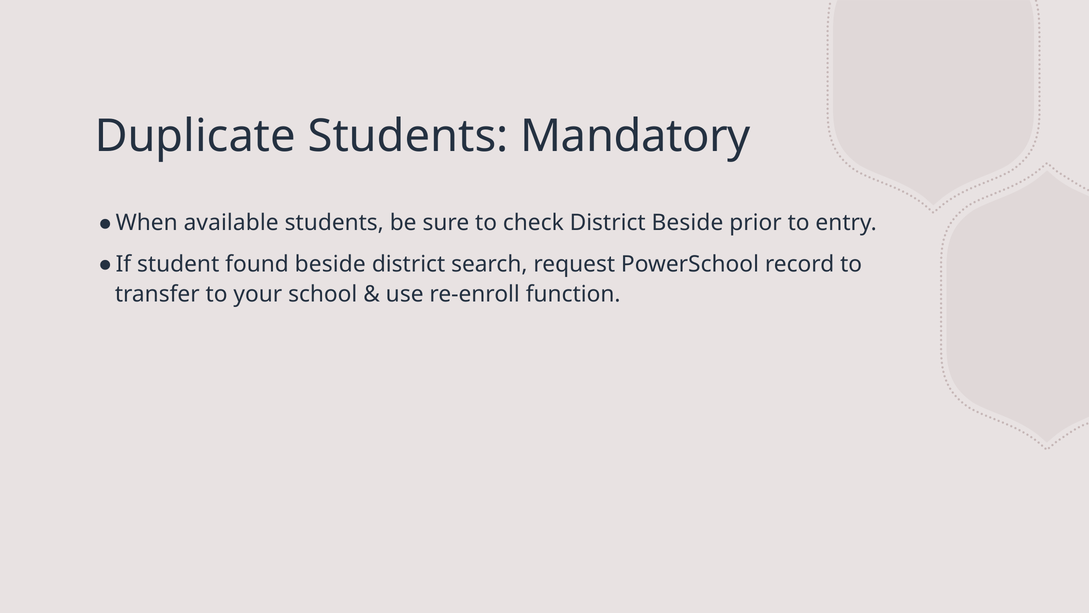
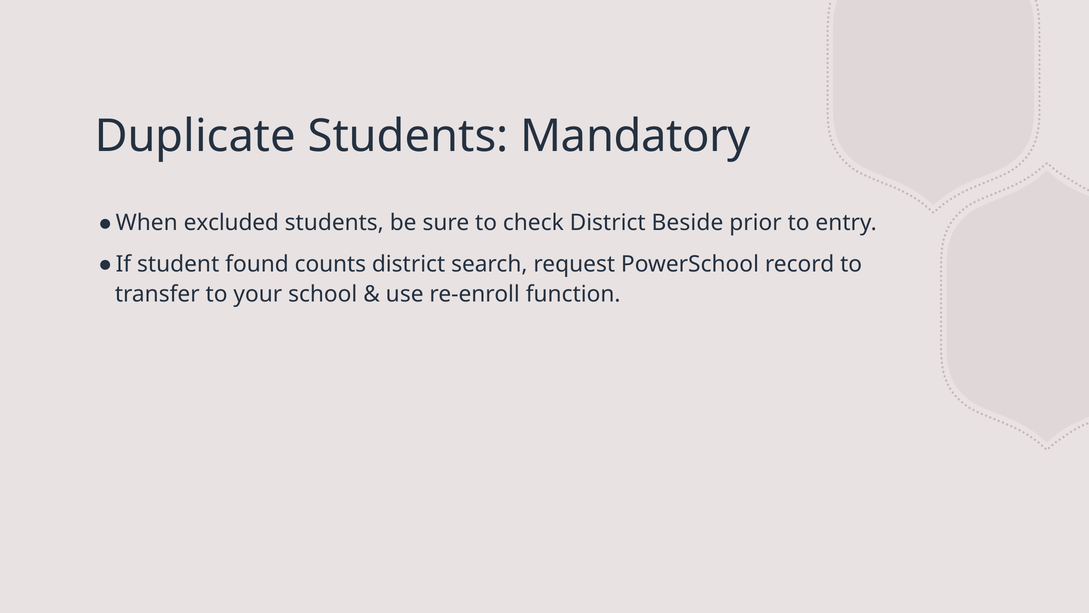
available: available -> excluded (231, 223)
found beside: beside -> counts (330, 264)
